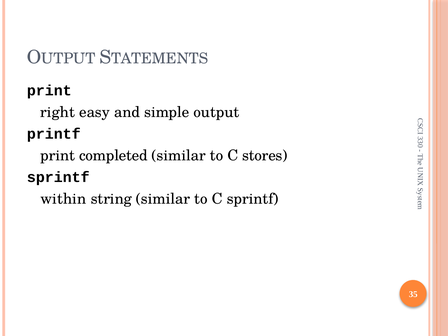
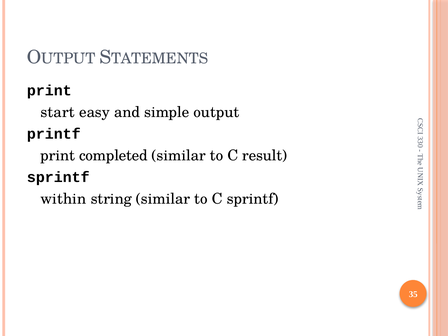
right: right -> start (58, 112)
stores: stores -> result (265, 156)
